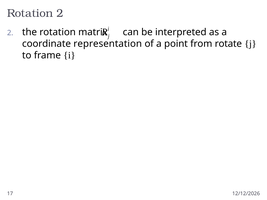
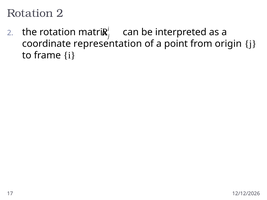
rotate: rotate -> origin (228, 44)
